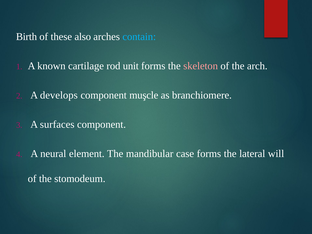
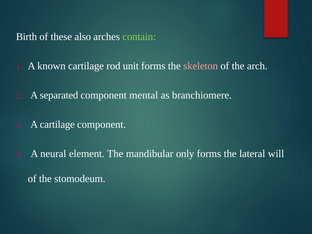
contain colour: light blue -> light green (139, 37)
develops: develops -> separated (59, 95)
muşcle: muşcle -> mental (144, 95)
A surfaces: surfaces -> cartilage (57, 124)
case: case -> only (185, 154)
